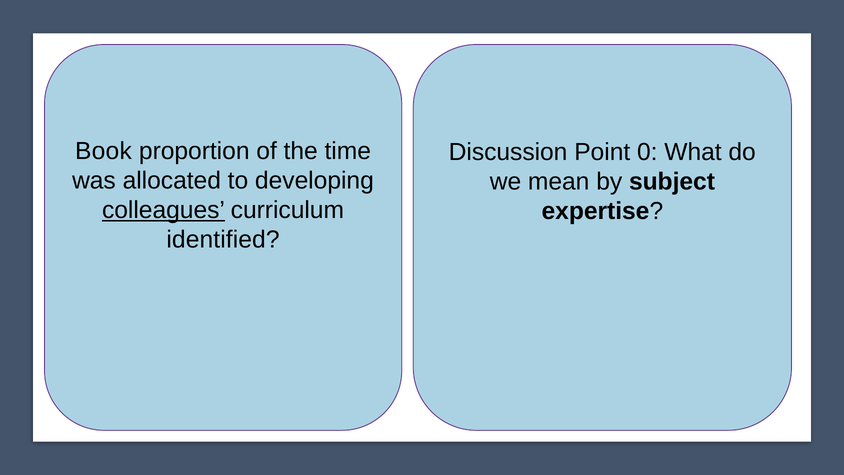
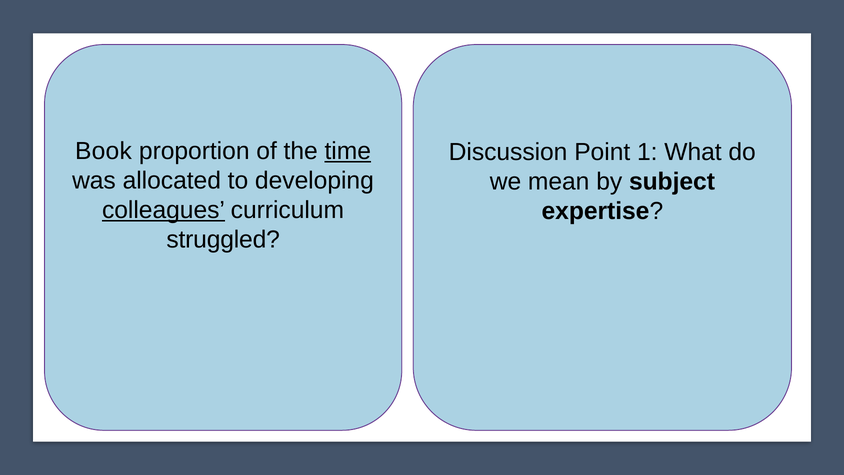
time underline: none -> present (348, 151)
0: 0 -> 1 (647, 152)
identified: identified -> struggled (223, 239)
